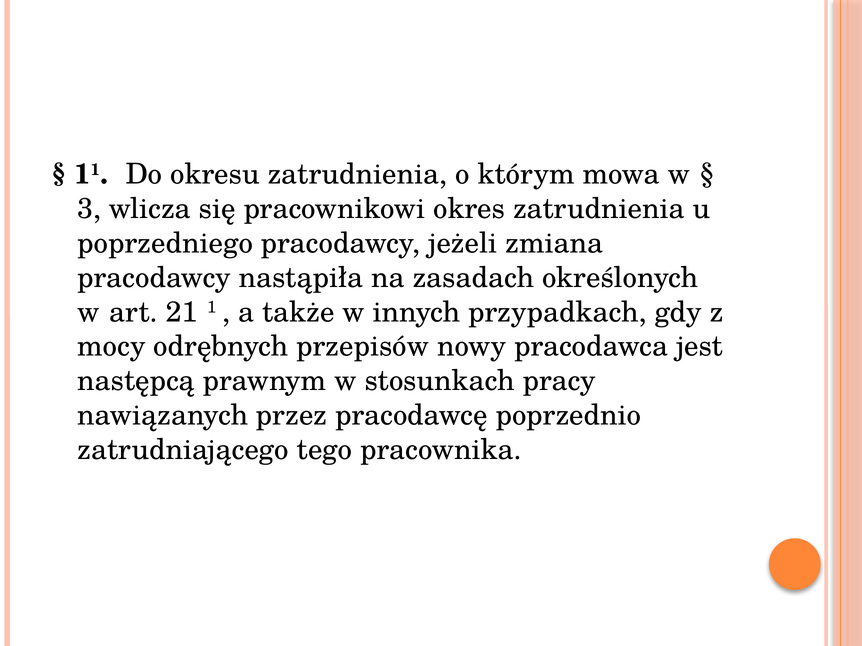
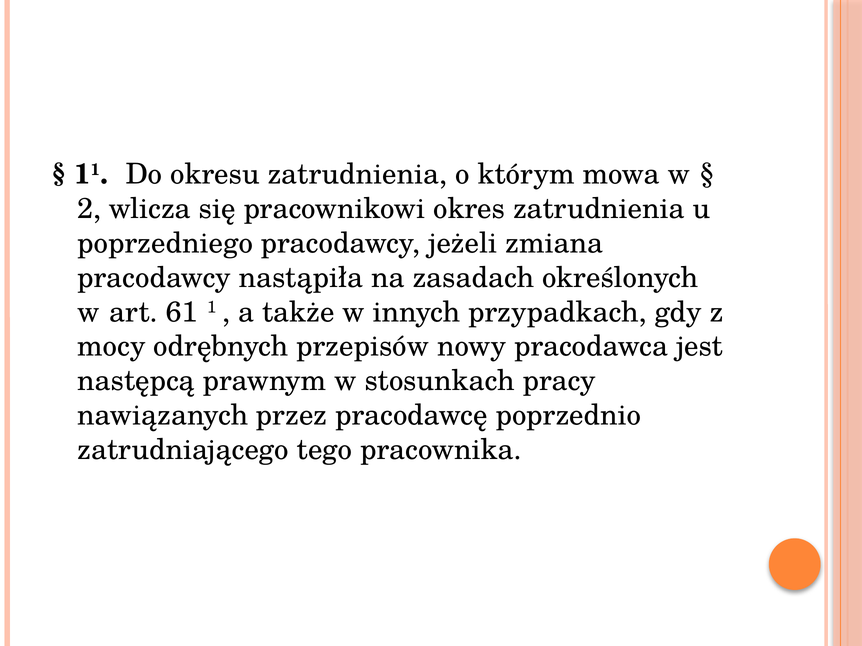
3: 3 -> 2 (89, 209)
21: 21 -> 61 (182, 312)
